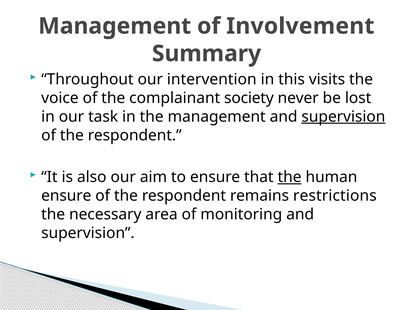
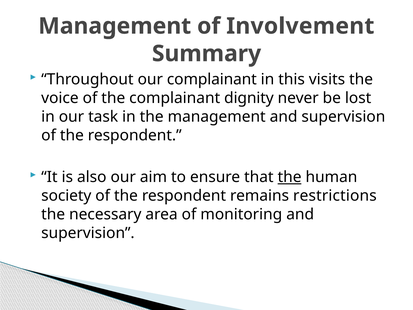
our intervention: intervention -> complainant (212, 79)
society: society -> dignity (249, 98)
supervision underline: present -> none (343, 117)
ensure: ensure -> society (66, 196)
